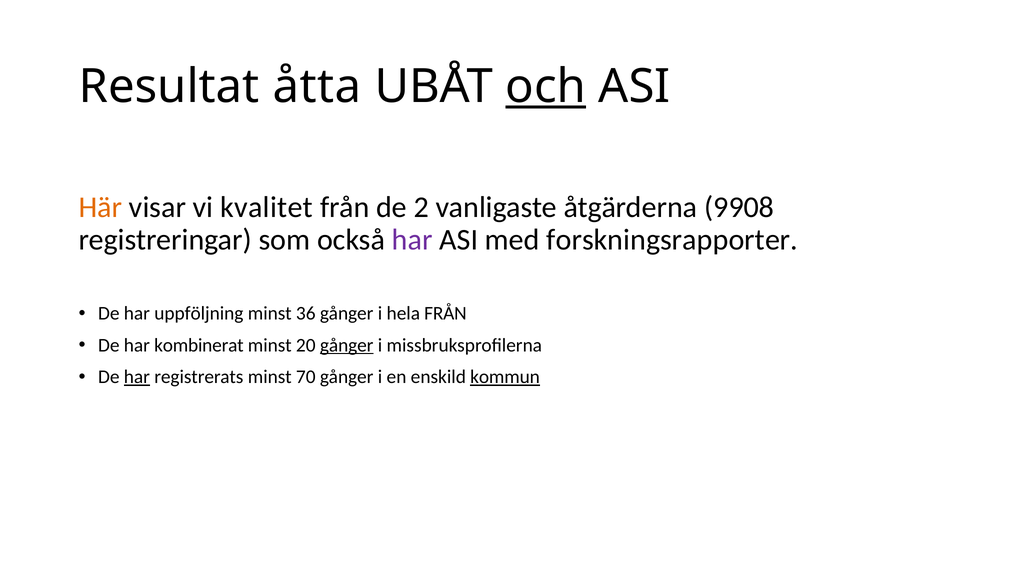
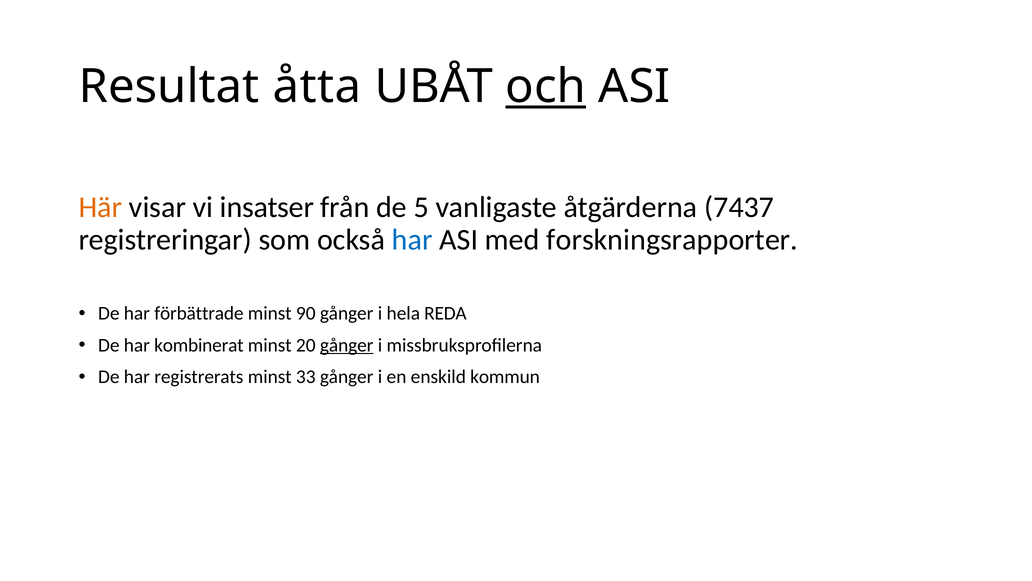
kvalitet: kvalitet -> insatser (267, 207)
2: 2 -> 5 (421, 207)
9908: 9908 -> 7437 (739, 207)
har colour: purple -> blue (412, 240)
uppföljning: uppföljning -> förbättrade (199, 313)
36: 36 -> 90 (306, 313)
hela FRÅN: FRÅN -> REDA (445, 313)
har underline: present -> none (137, 377)
70: 70 -> 33 (306, 377)
kommun underline: present -> none (505, 377)
